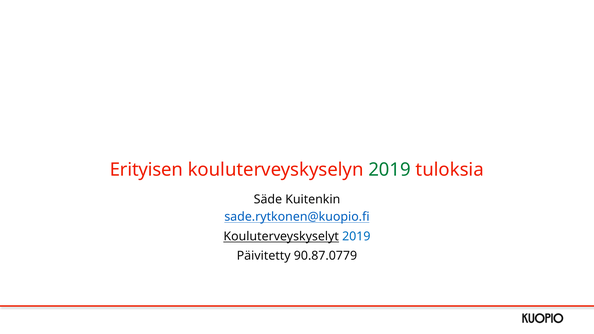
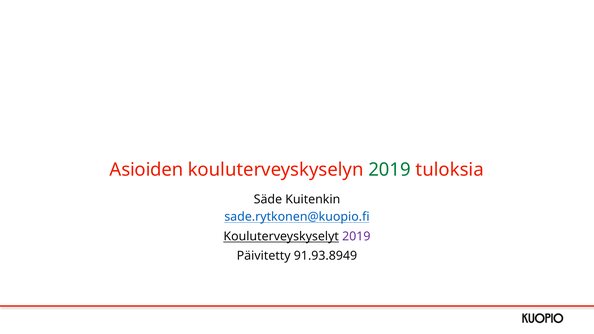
Erityisen: Erityisen -> Asioiden (146, 170)
2019 colour: blue -> purple (356, 236)
90.87.0779: 90.87.0779 -> 91.93.8949 (325, 256)
